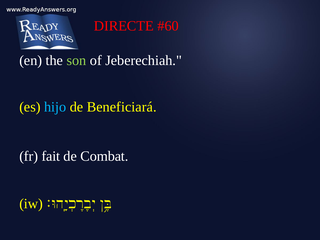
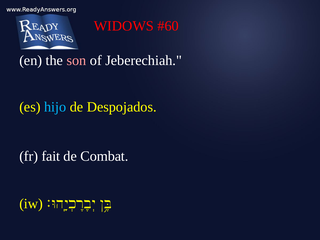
DIRECTE: DIRECTE -> WIDOWS (124, 26)
son colour: light green -> pink (76, 60)
Beneficiará: Beneficiará -> Despojados (122, 107)
